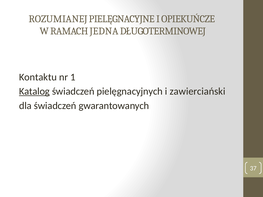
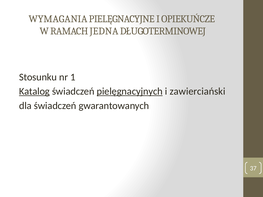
ROZUMIANEJ: ROZUMIANEJ -> WYMAGANIA (58, 19)
Kontaktu: Kontaktu -> Stosunku (38, 77)
pielęgnacyjnych underline: none -> present (130, 91)
